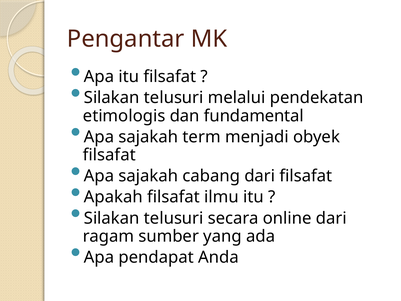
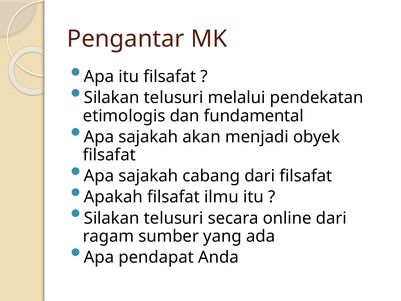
term: term -> akan (202, 137)
